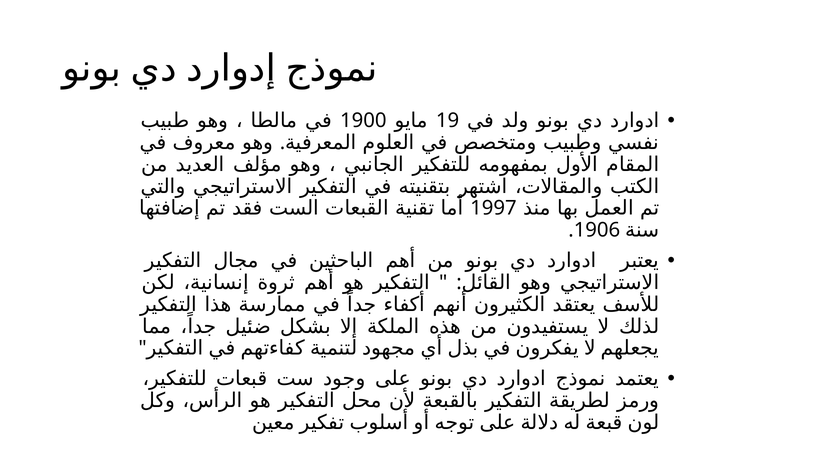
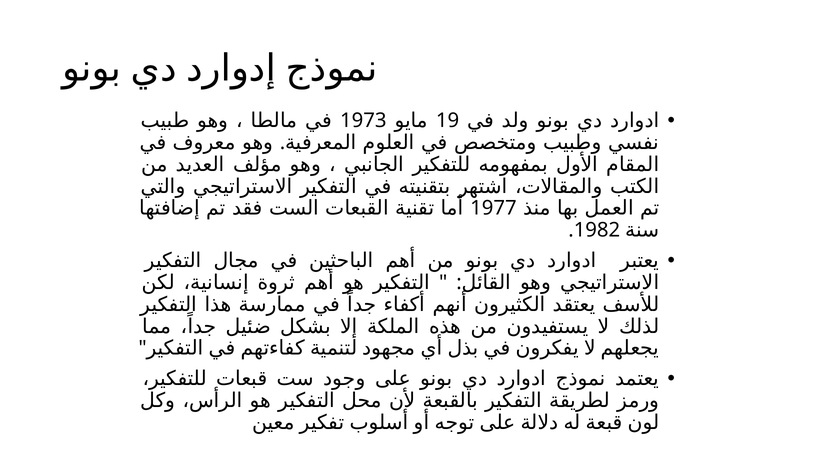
1900: 1900 -> 1973 (363, 121)
1997: 1997 -> 1977 (493, 208)
1906: 1906 -> 1982 (597, 230)
